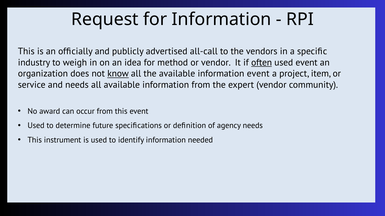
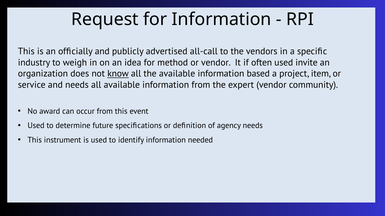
often underline: present -> none (262, 63)
used event: event -> invite (307, 63)
information event: event -> based (258, 74)
